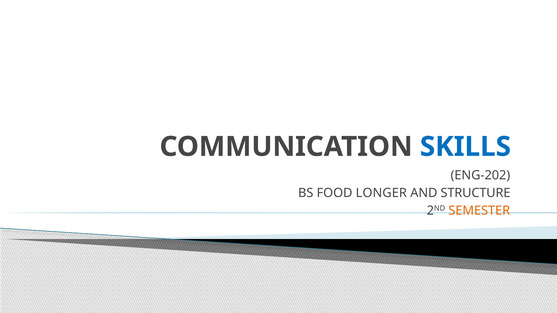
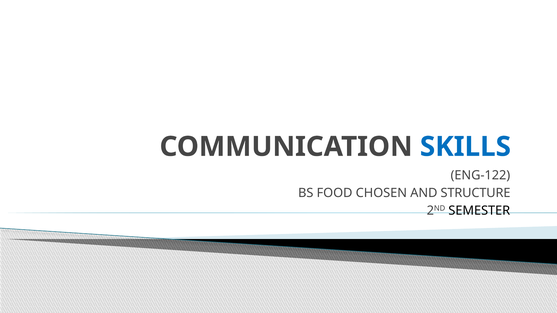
ENG-202: ENG-202 -> ENG-122 (480, 176)
LONGER: LONGER -> CHOSEN (381, 193)
SEMESTER colour: orange -> black (479, 211)
